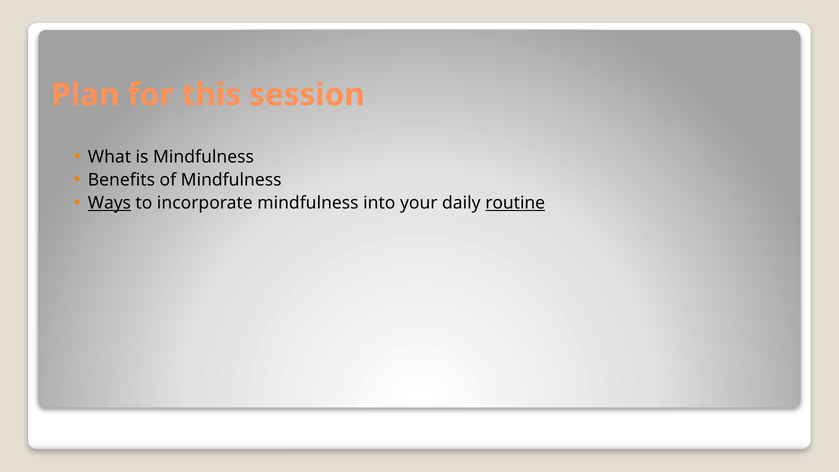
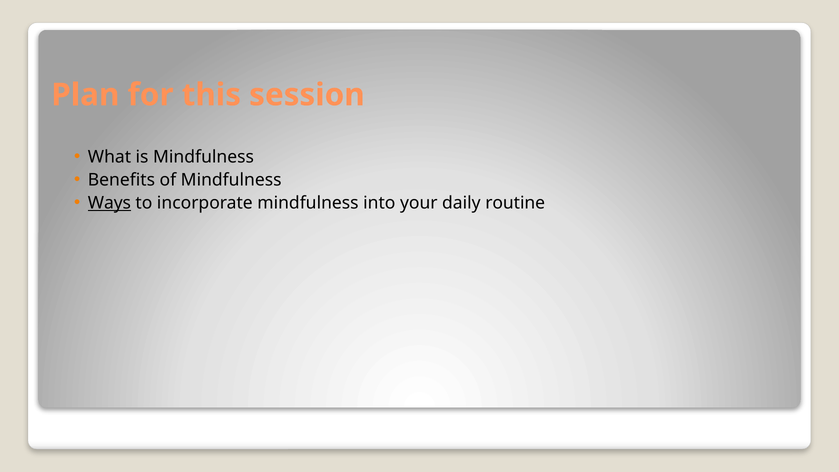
routine underline: present -> none (515, 203)
